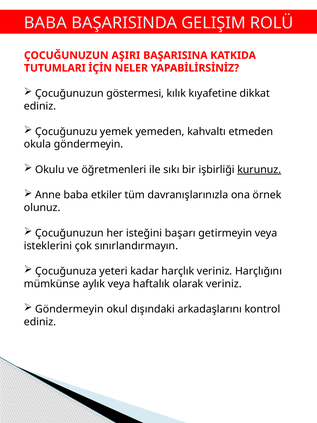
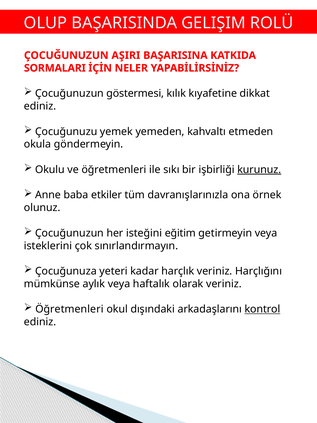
BABA: BABA -> OLUP (45, 23)
TUTUMLARI: TUTUMLARI -> SORMALARI (55, 68)
başarı: başarı -> eğitim (180, 233)
Göndermeyin: Göndermeyin -> Öğretmenleri (69, 309)
kontrol underline: none -> present (262, 309)
